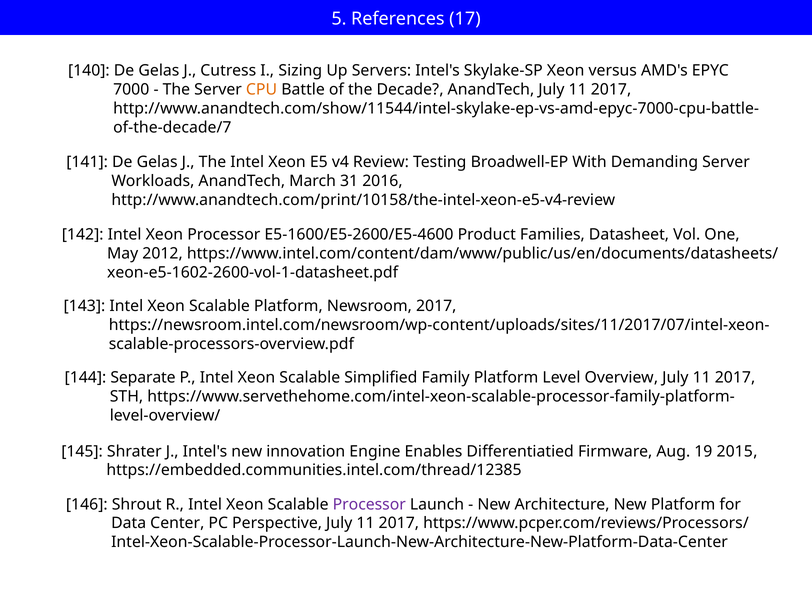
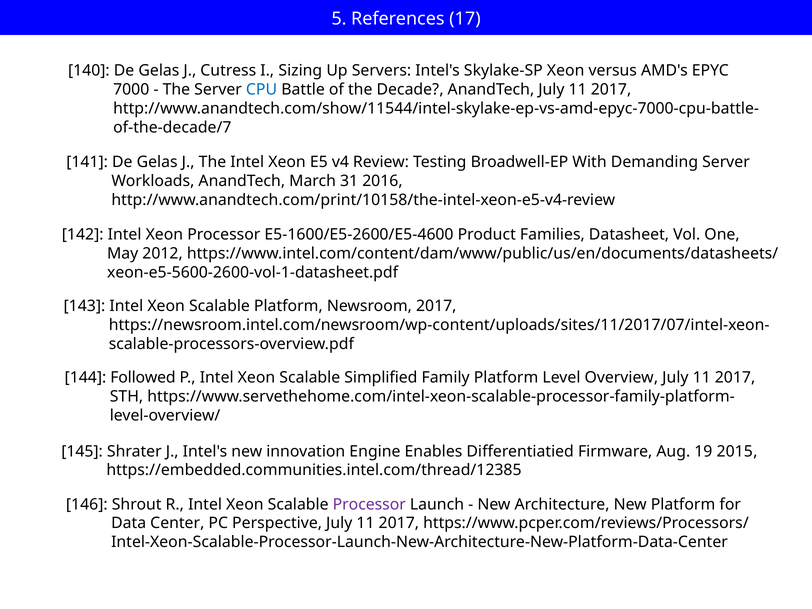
CPU colour: orange -> blue (262, 90)
xeon-e5-1602-2600-vol-1-datasheet.pdf: xeon-e5-1602-2600-vol-1-datasheet.pdf -> xeon-e5-5600-2600-vol-1-datasheet.pdf (253, 273)
Separate: Separate -> Followed (143, 378)
